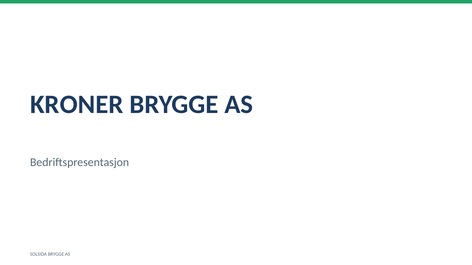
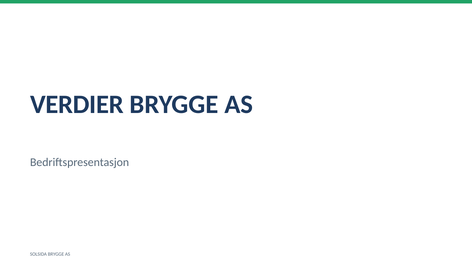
KRONER: KRONER -> VERDIER (77, 105)
